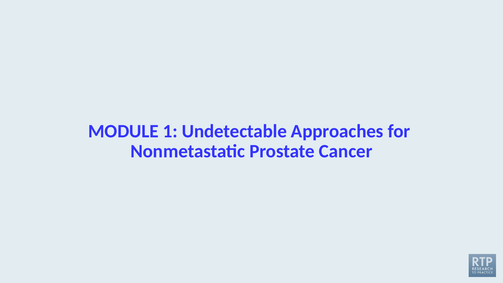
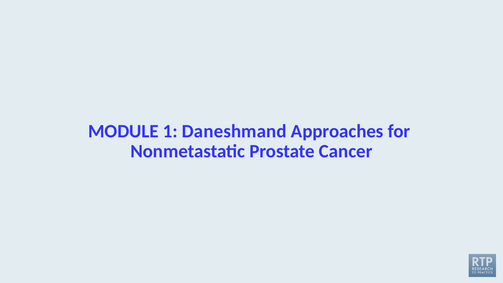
Undetectable: Undetectable -> Daneshmand (234, 131)
